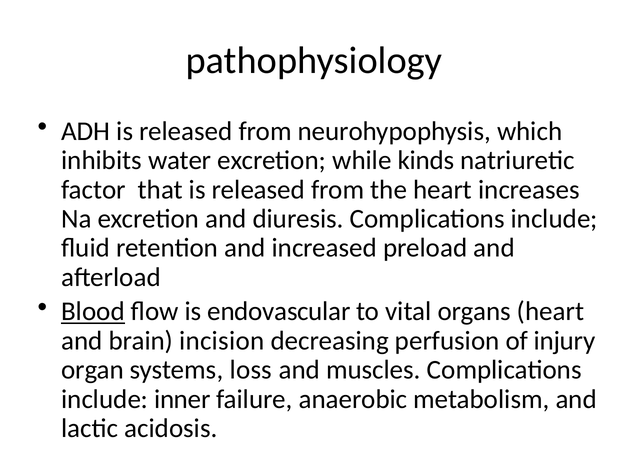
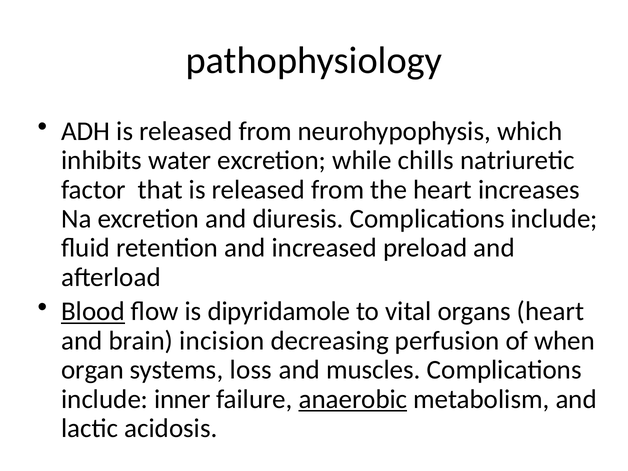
kinds: kinds -> chills (426, 160)
endovascular: endovascular -> dipyridamole (279, 312)
injury: injury -> when (565, 341)
anaerobic underline: none -> present (353, 399)
